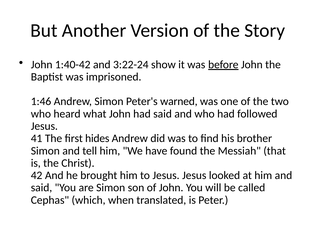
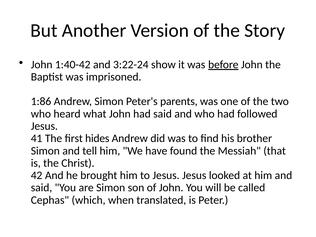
1:46: 1:46 -> 1:86 (41, 101)
warned: warned -> parents (179, 101)
